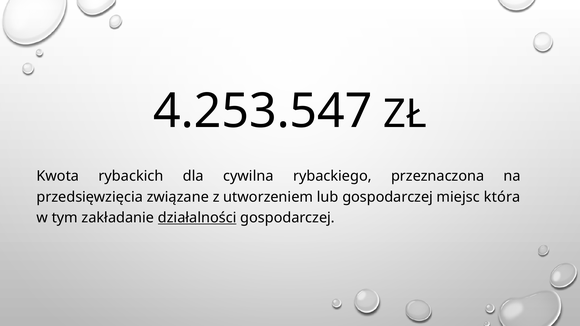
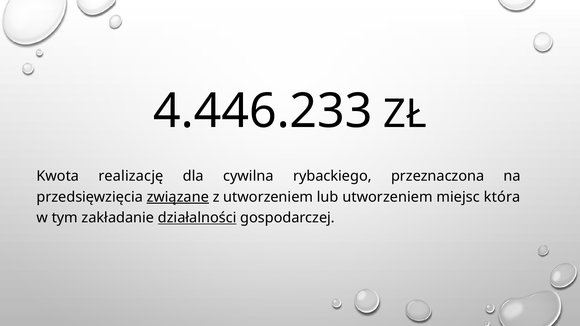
4.253.547: 4.253.547 -> 4.446.233 (263, 111)
rybackich: rybackich -> realizację (131, 176)
związane underline: none -> present (178, 197)
lub gospodarczej: gospodarczej -> utworzeniem (388, 197)
